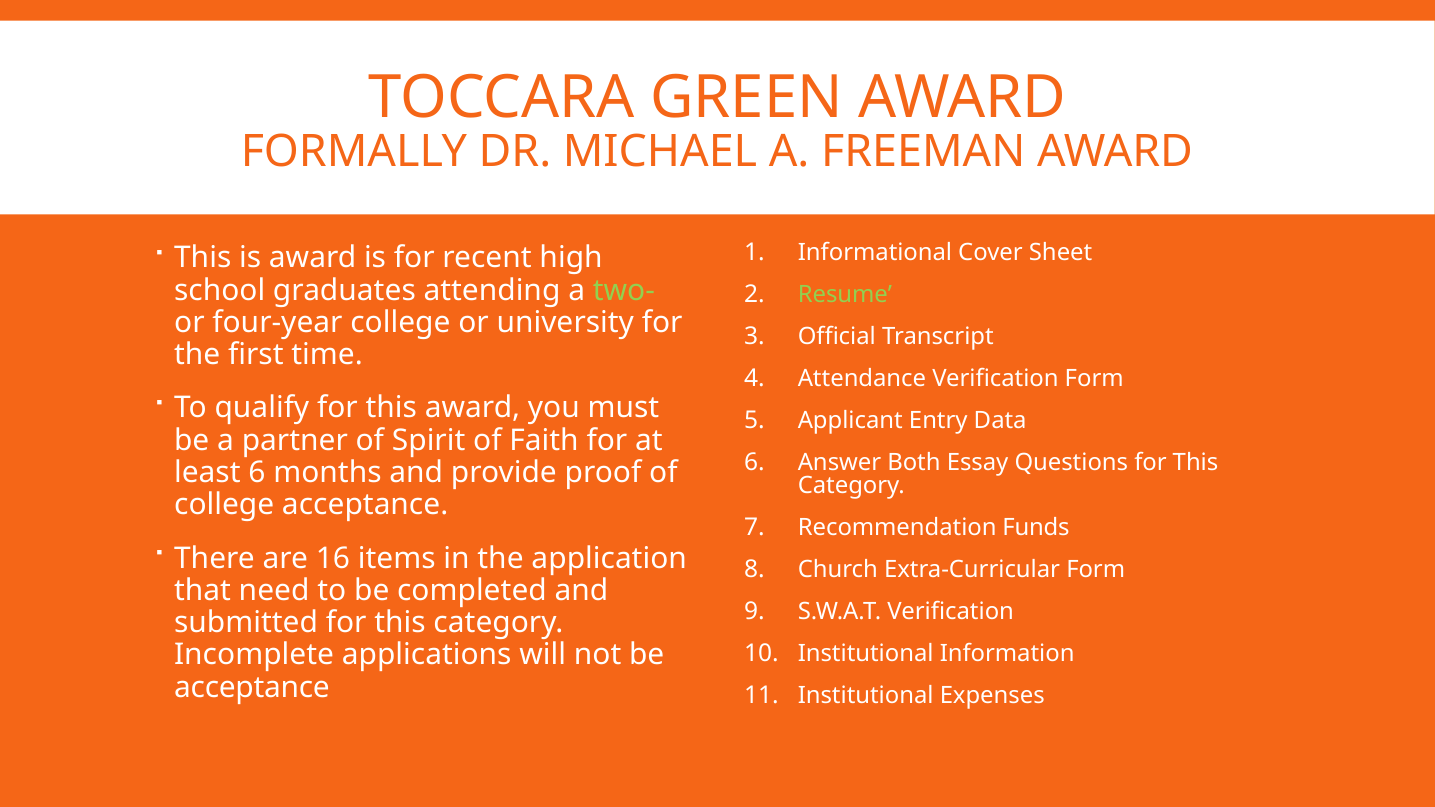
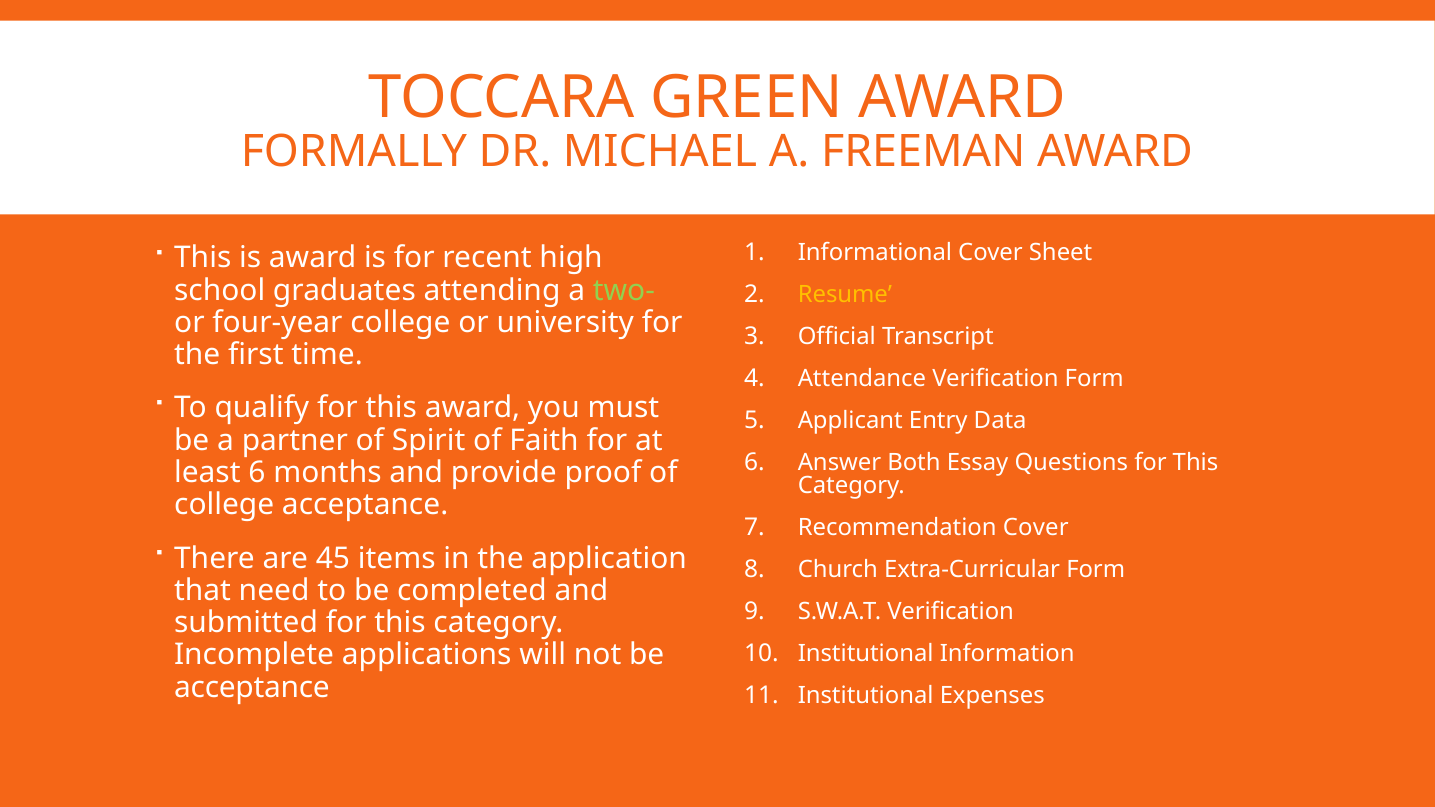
Resume colour: light green -> yellow (845, 295)
Recommendation Funds: Funds -> Cover (1036, 528)
16: 16 -> 45 (333, 558)
